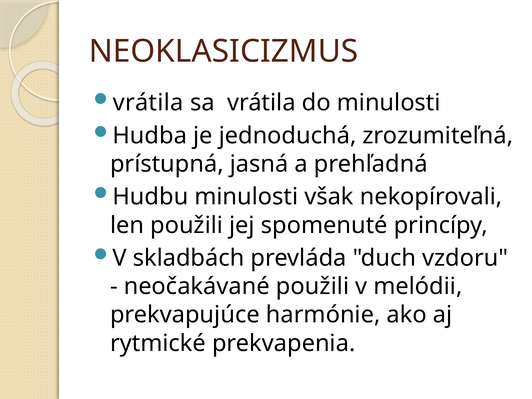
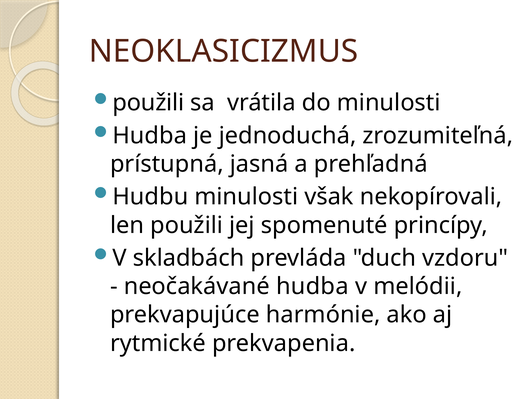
vrátila: vrátila -> použili (148, 103)
neočakávané použili: použili -> hudba (312, 286)
